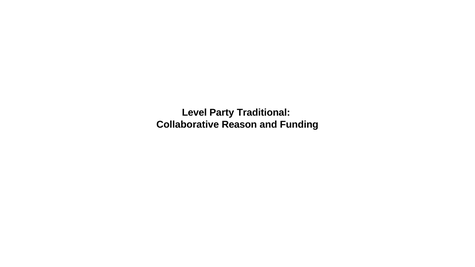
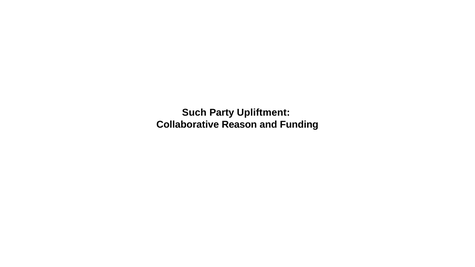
Level: Level -> Such (194, 113)
Traditional: Traditional -> Upliftment (263, 113)
